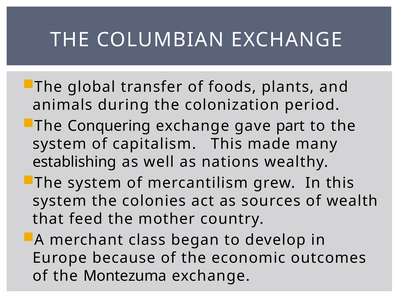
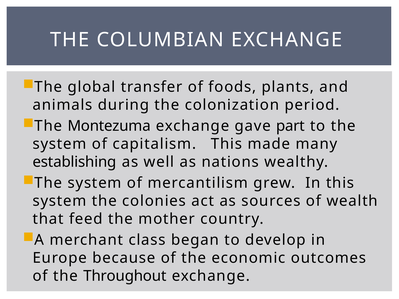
Conquering: Conquering -> Montezuma (109, 126)
Montezuma: Montezuma -> Throughout (125, 276)
